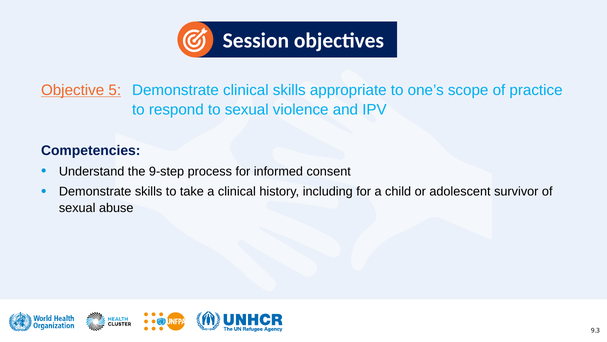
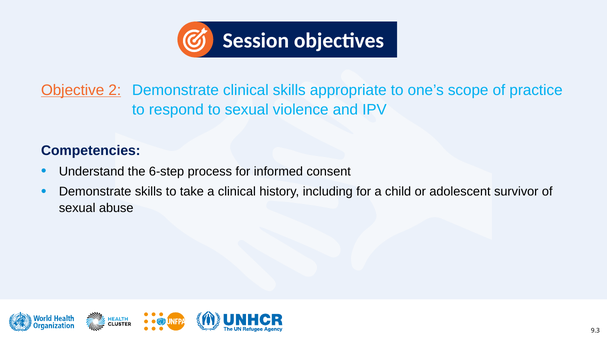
5: 5 -> 2 (115, 90)
9-step: 9-step -> 6-step (167, 171)
